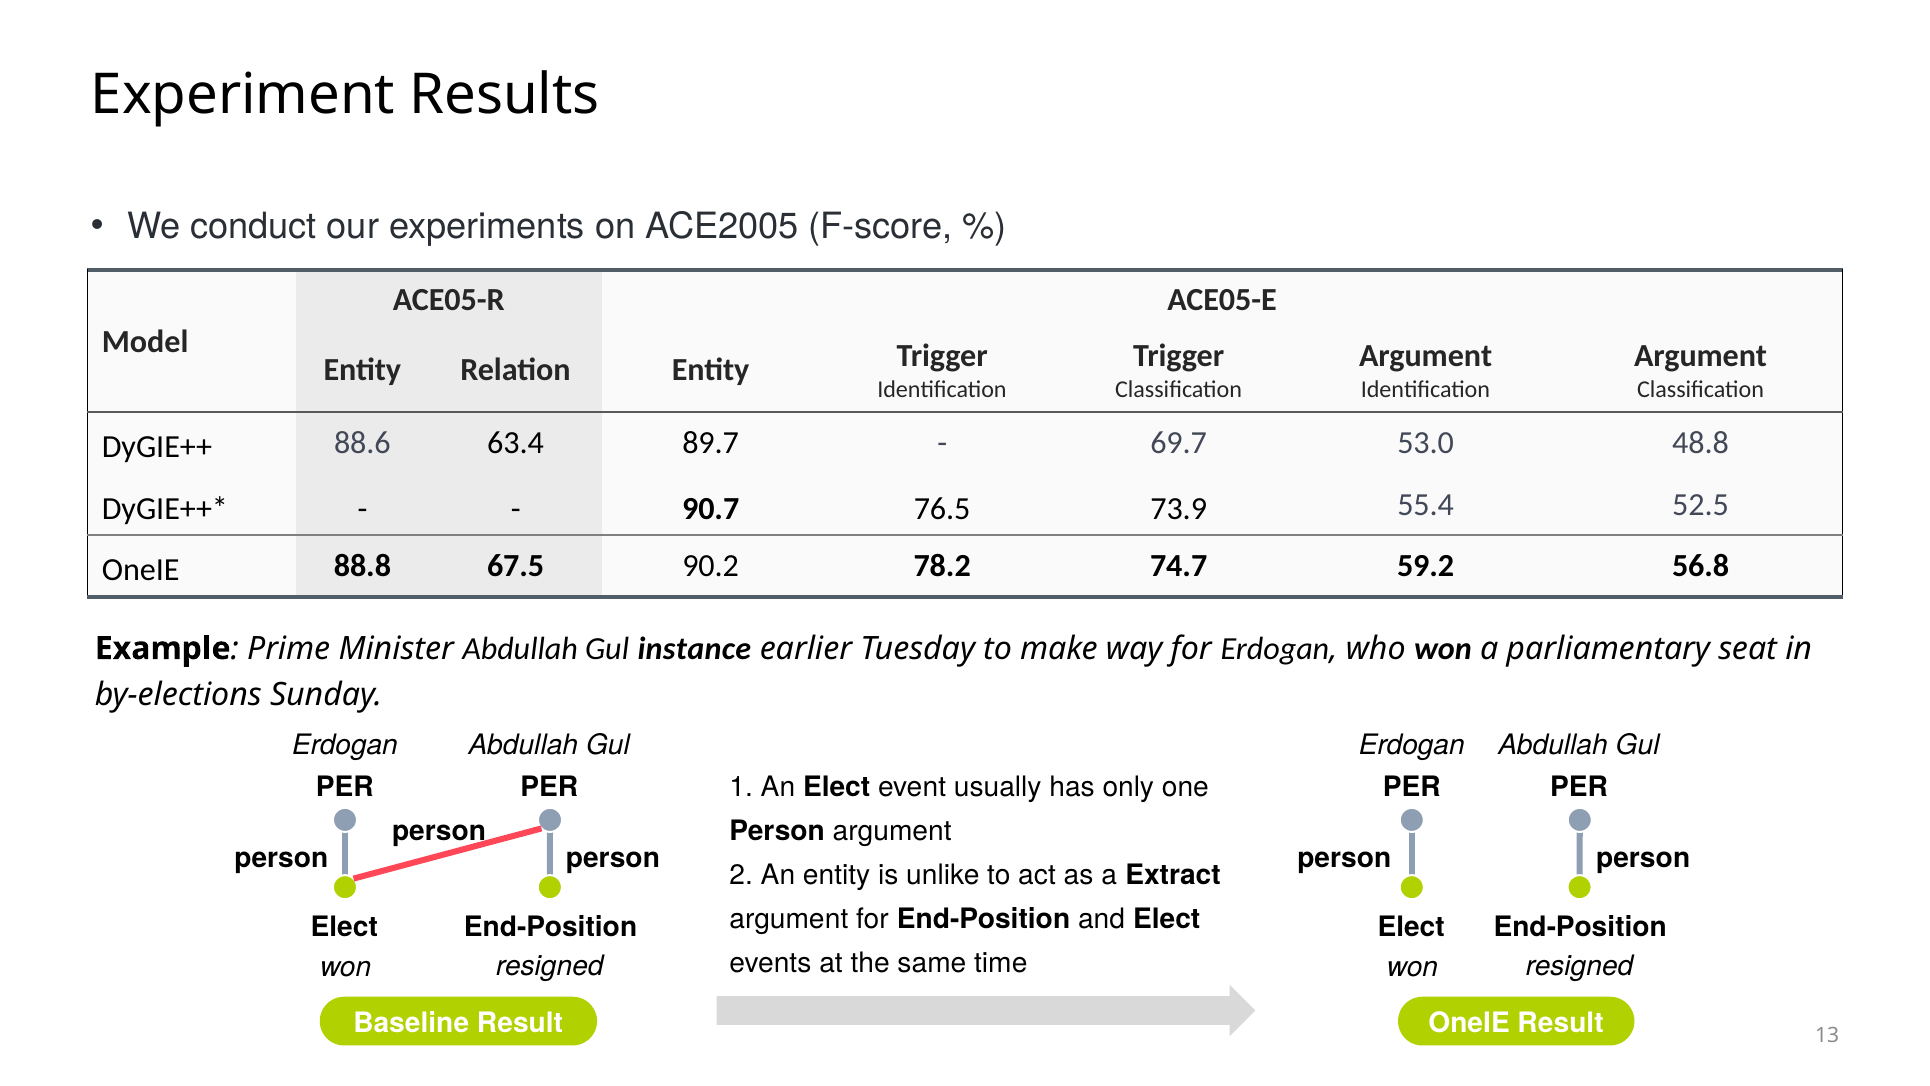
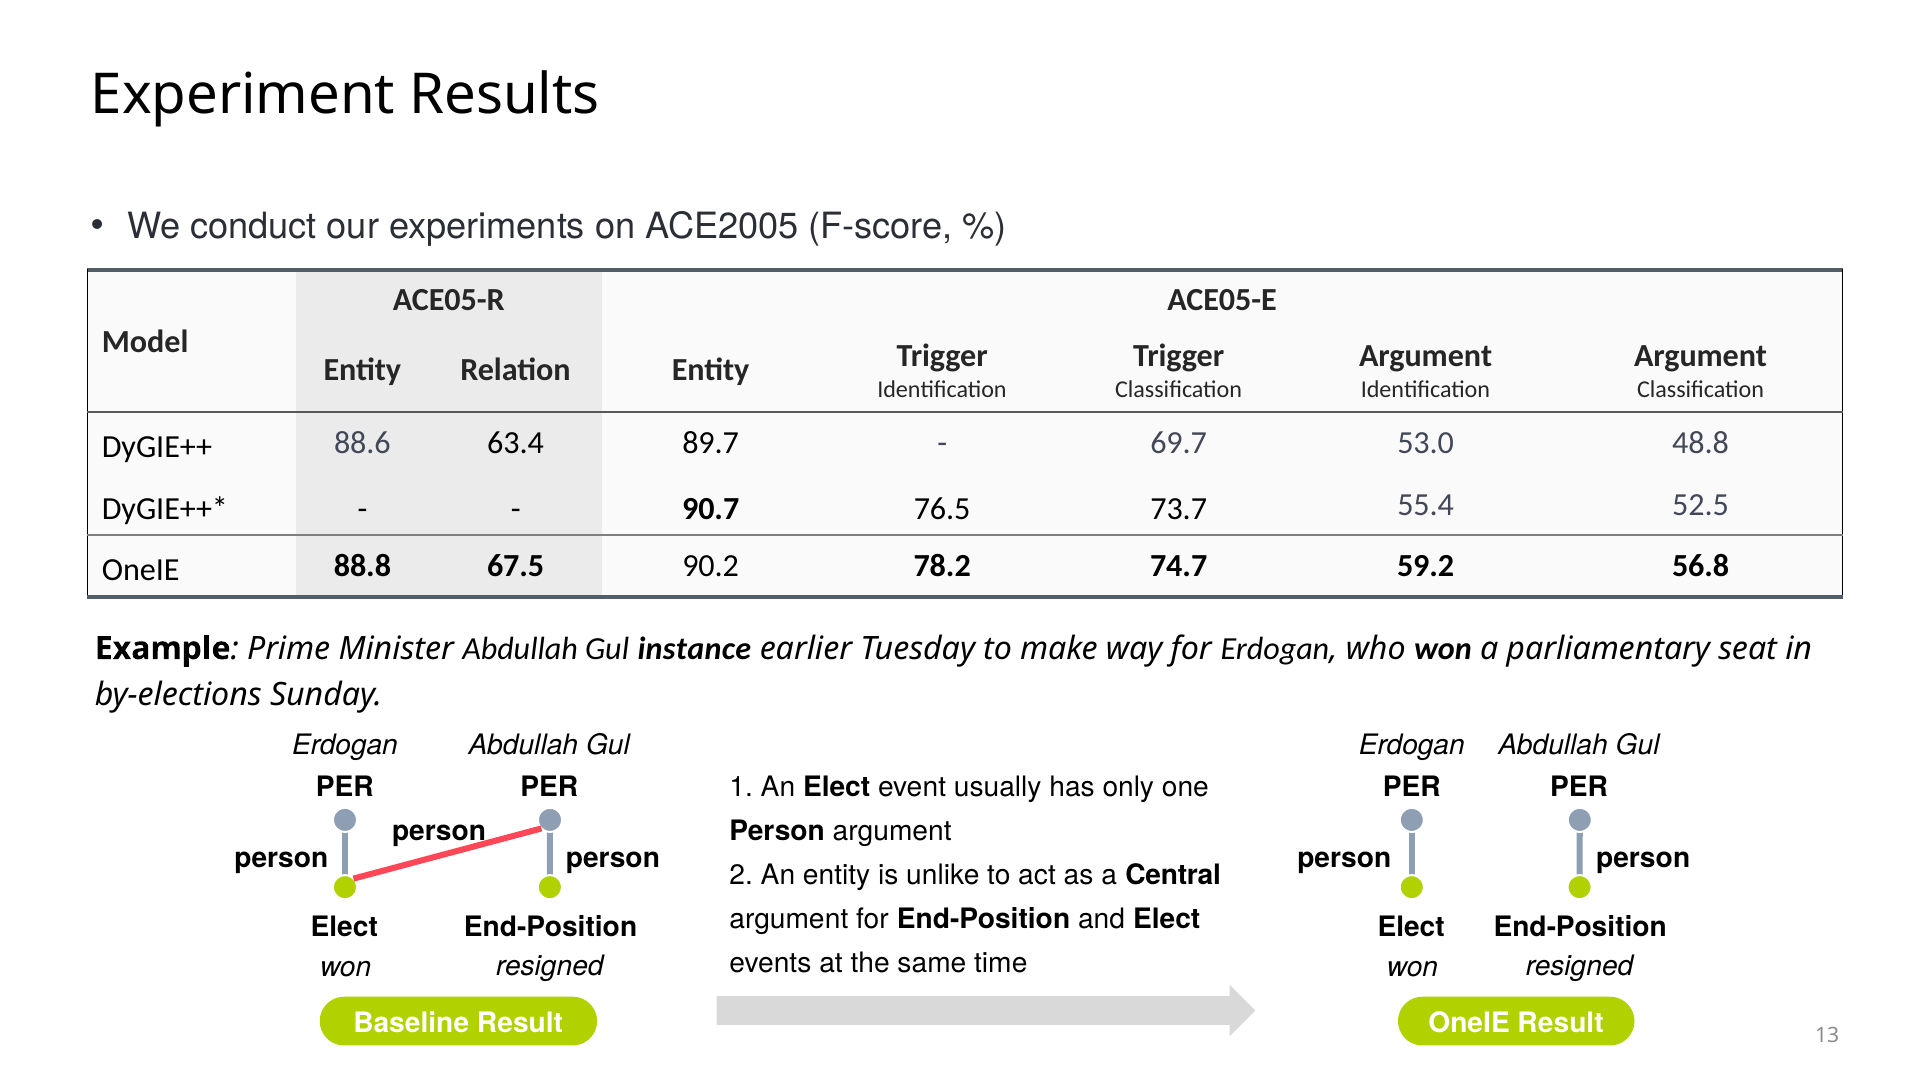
73.9: 73.9 -> 73.7 (1179, 508)
Extract: Extract -> Central (1173, 875)
